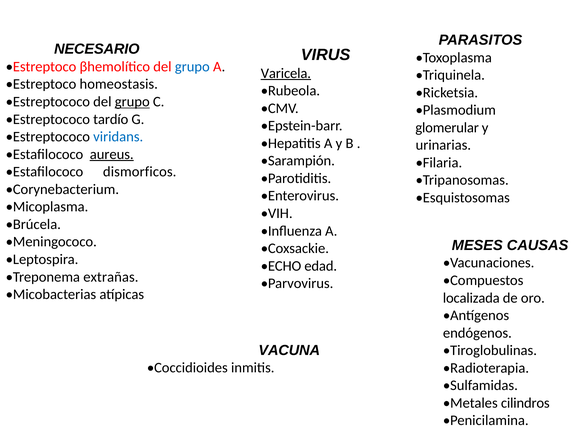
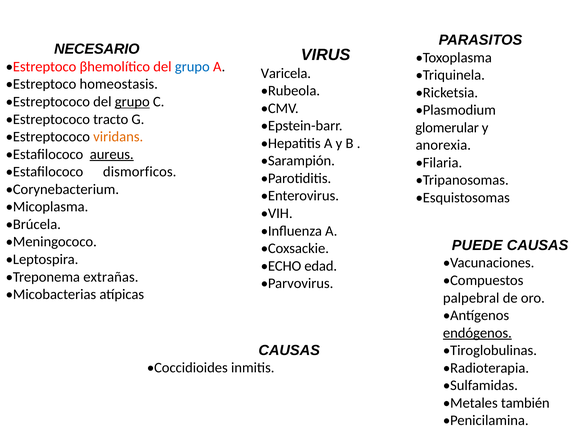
Varicela underline: present -> none (286, 73)
tardío: tardío -> tracto (111, 119)
viridans colour: blue -> orange (118, 136)
urinarias: urinarias -> anorexia (443, 145)
MESES: MESES -> PUEDE (477, 245)
localizada: localizada -> palpebral (471, 297)
endógenos underline: none -> present (477, 332)
VACUNA: VACUNA -> CAUSAS (289, 350)
cilindros: cilindros -> también (525, 402)
